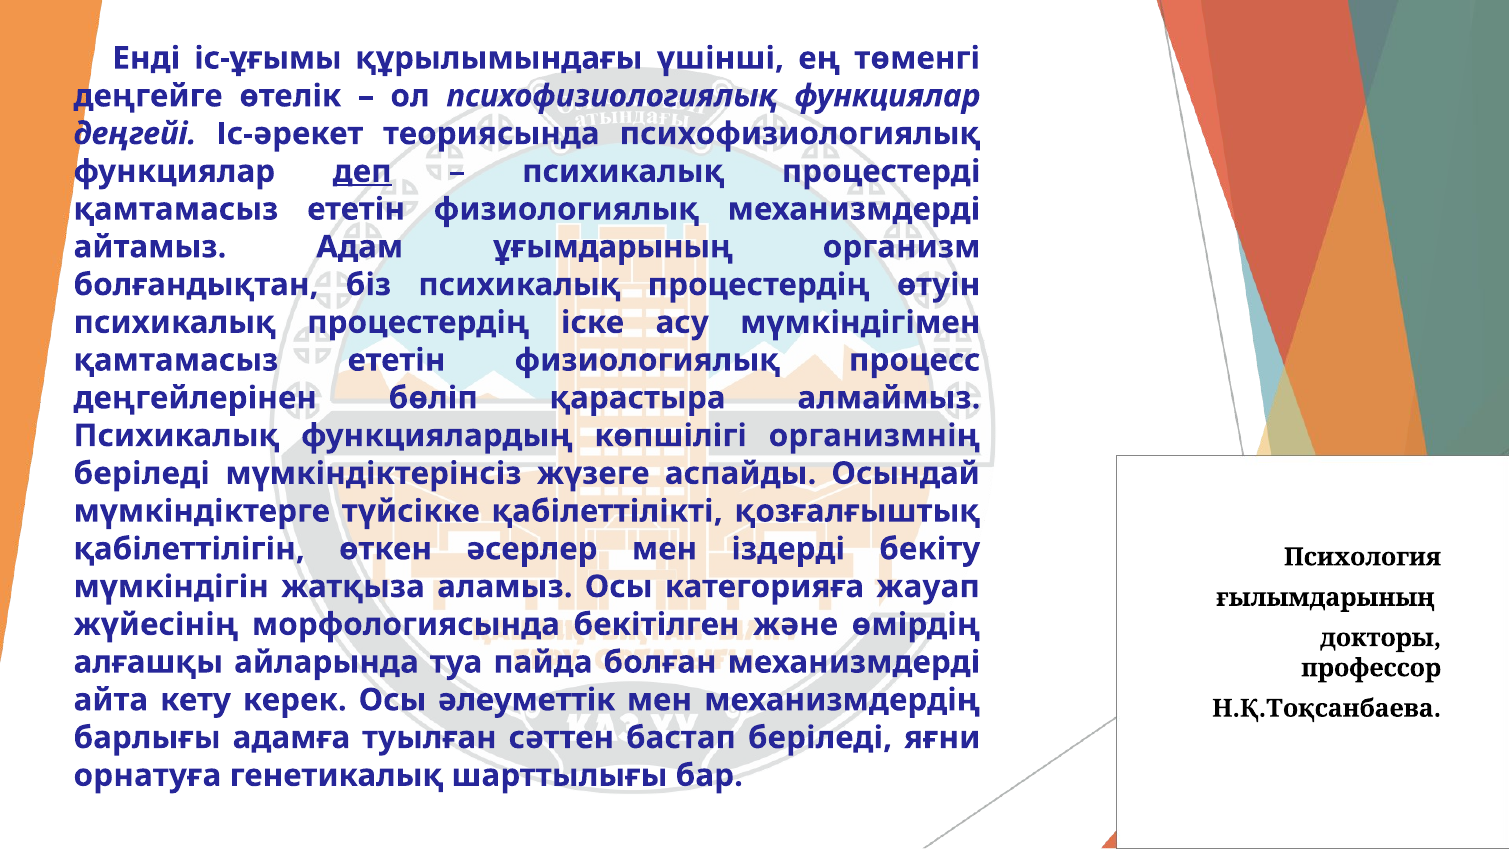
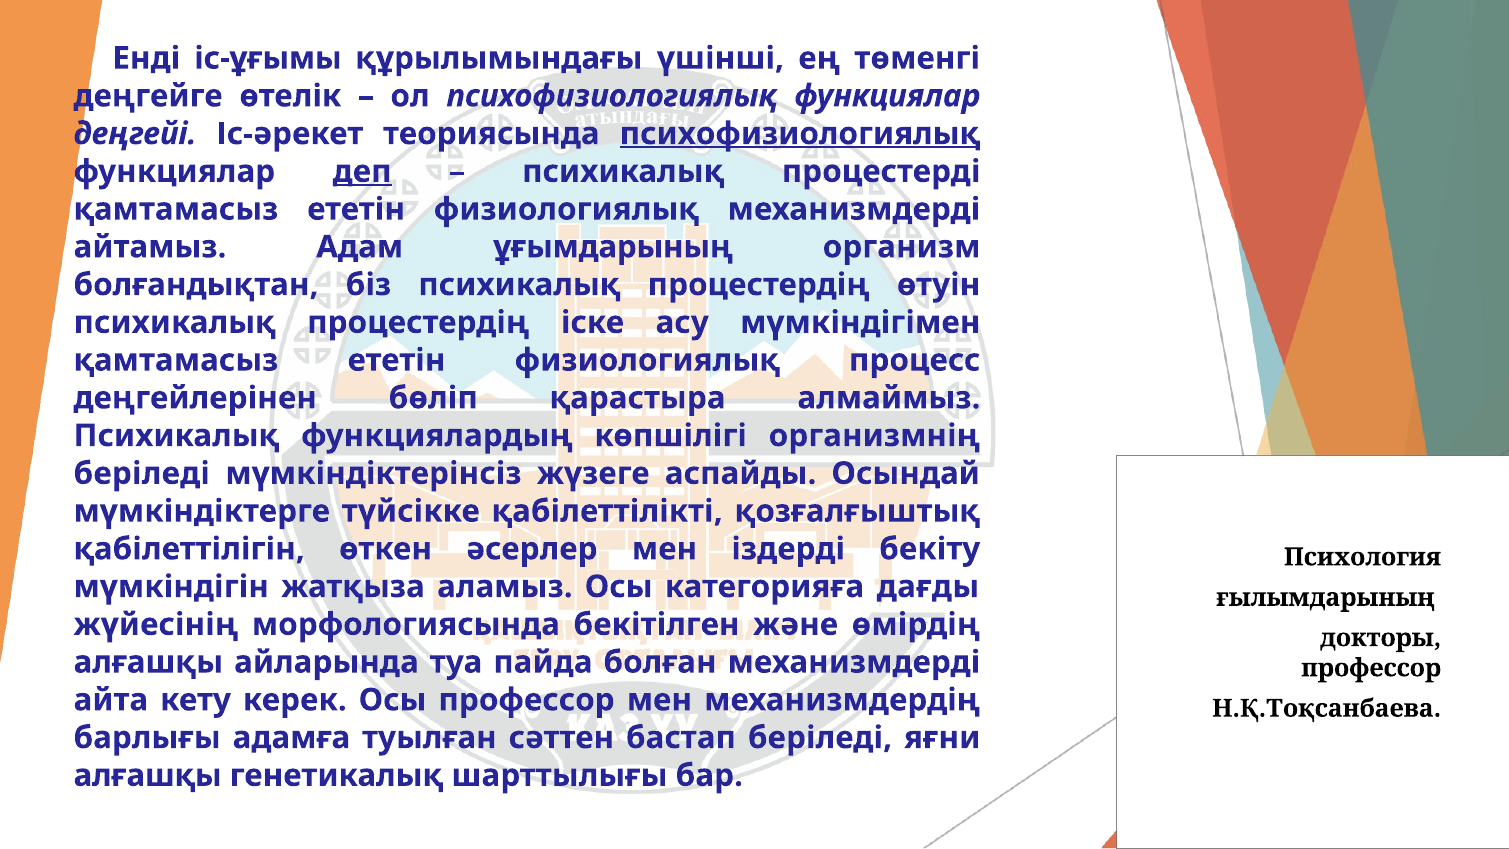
психофизиологиялық underline: none -> present (800, 134)
жауап: жауап -> дағды (928, 587)
Осы әлеуметтік: әлеуметтік -> профессор (527, 700)
орнатуға: орнатуға -> алғашқы (148, 775)
